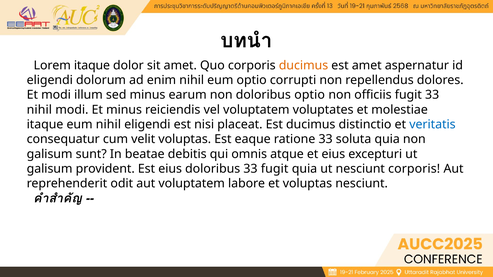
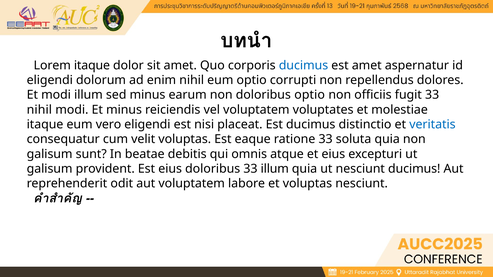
ducimus colour: orange -> blue (304, 65)
eum nihil: nihil -> vero (109, 125)
33 fugit: fugit -> illum (275, 169)
nesciunt corporis: corporis -> ducimus (414, 169)
